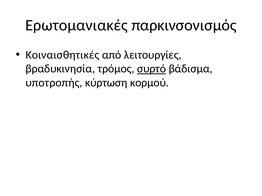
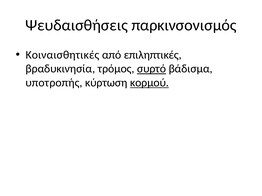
Ερωτομανιακές: Ερωτομανιακές -> Ψευδαισθήσεις (77, 25)
λειτουργίες: λειτουργίες -> επιληπτικές (153, 55)
κορμού underline: none -> present (149, 83)
